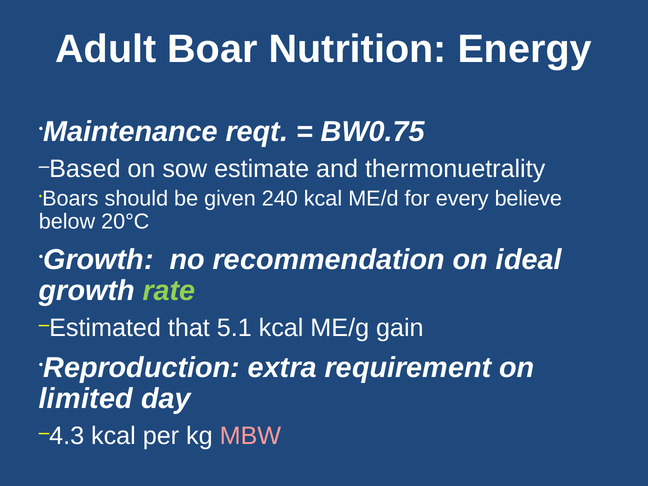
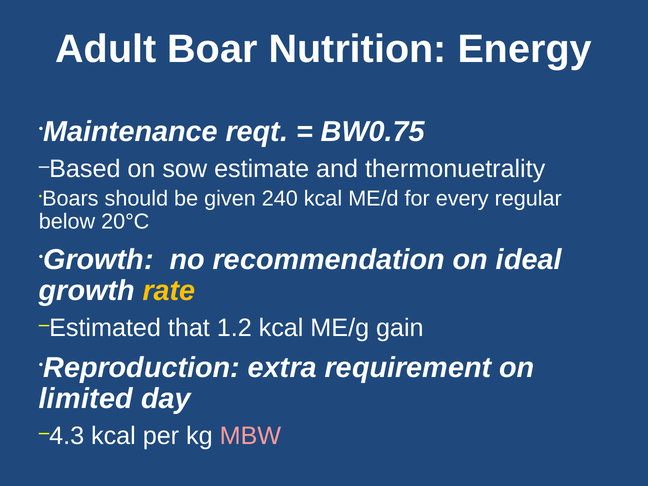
believe: believe -> regular (528, 199)
rate colour: light green -> yellow (169, 291)
5.1: 5.1 -> 1.2 (234, 328)
